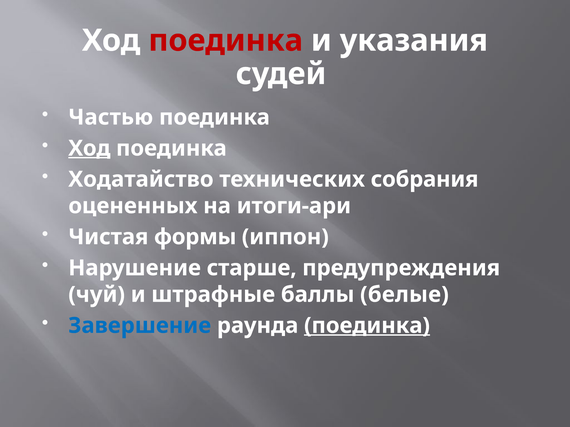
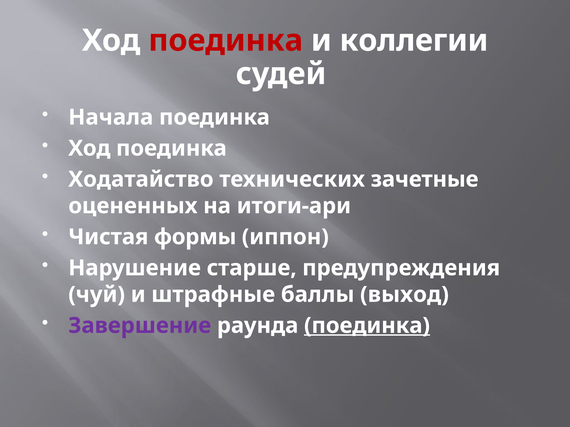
указания: указания -> коллегии (414, 41)
Частью: Частью -> Начала (111, 117)
Ход underline: present -> none (89, 148)
собрания: собрания -> зачетные (425, 180)
белые: белые -> выход (404, 295)
Завершение colour: blue -> purple (140, 326)
